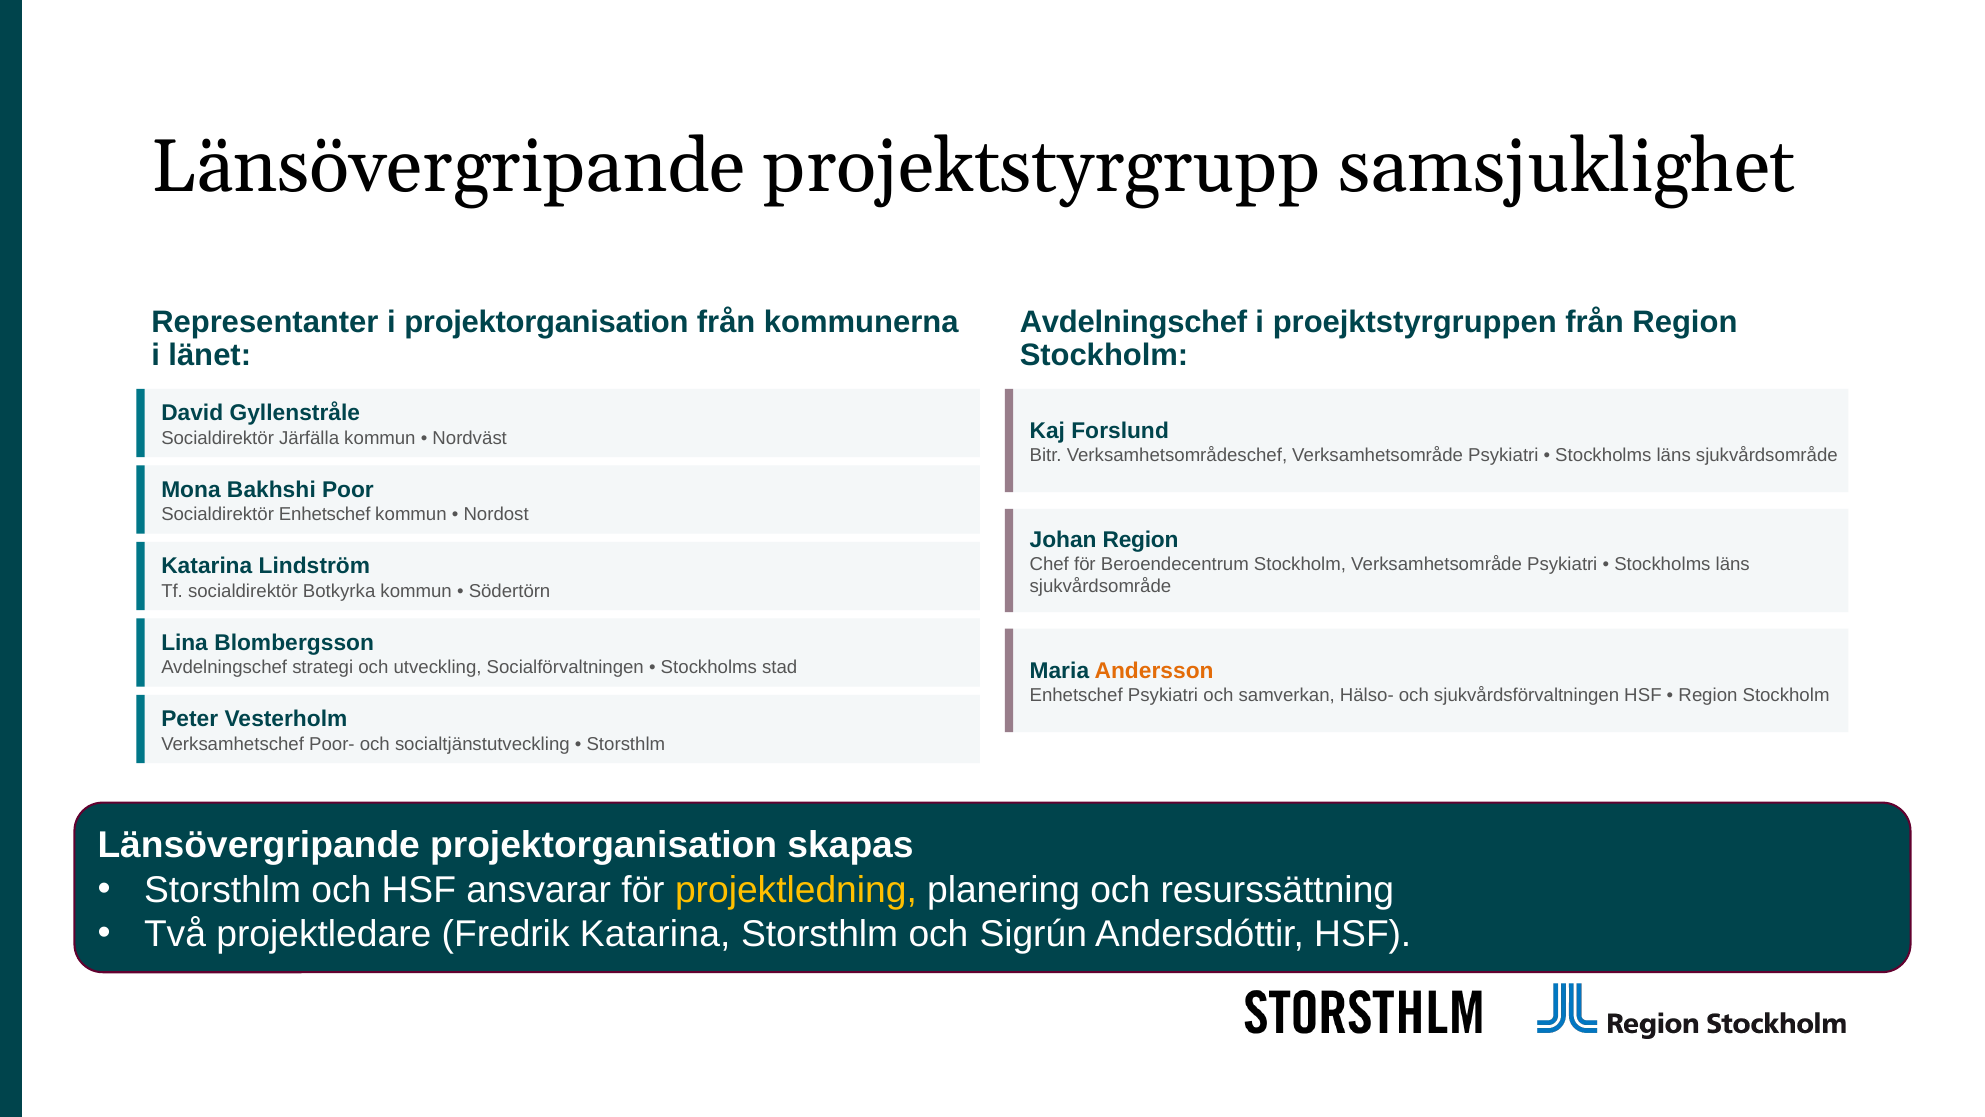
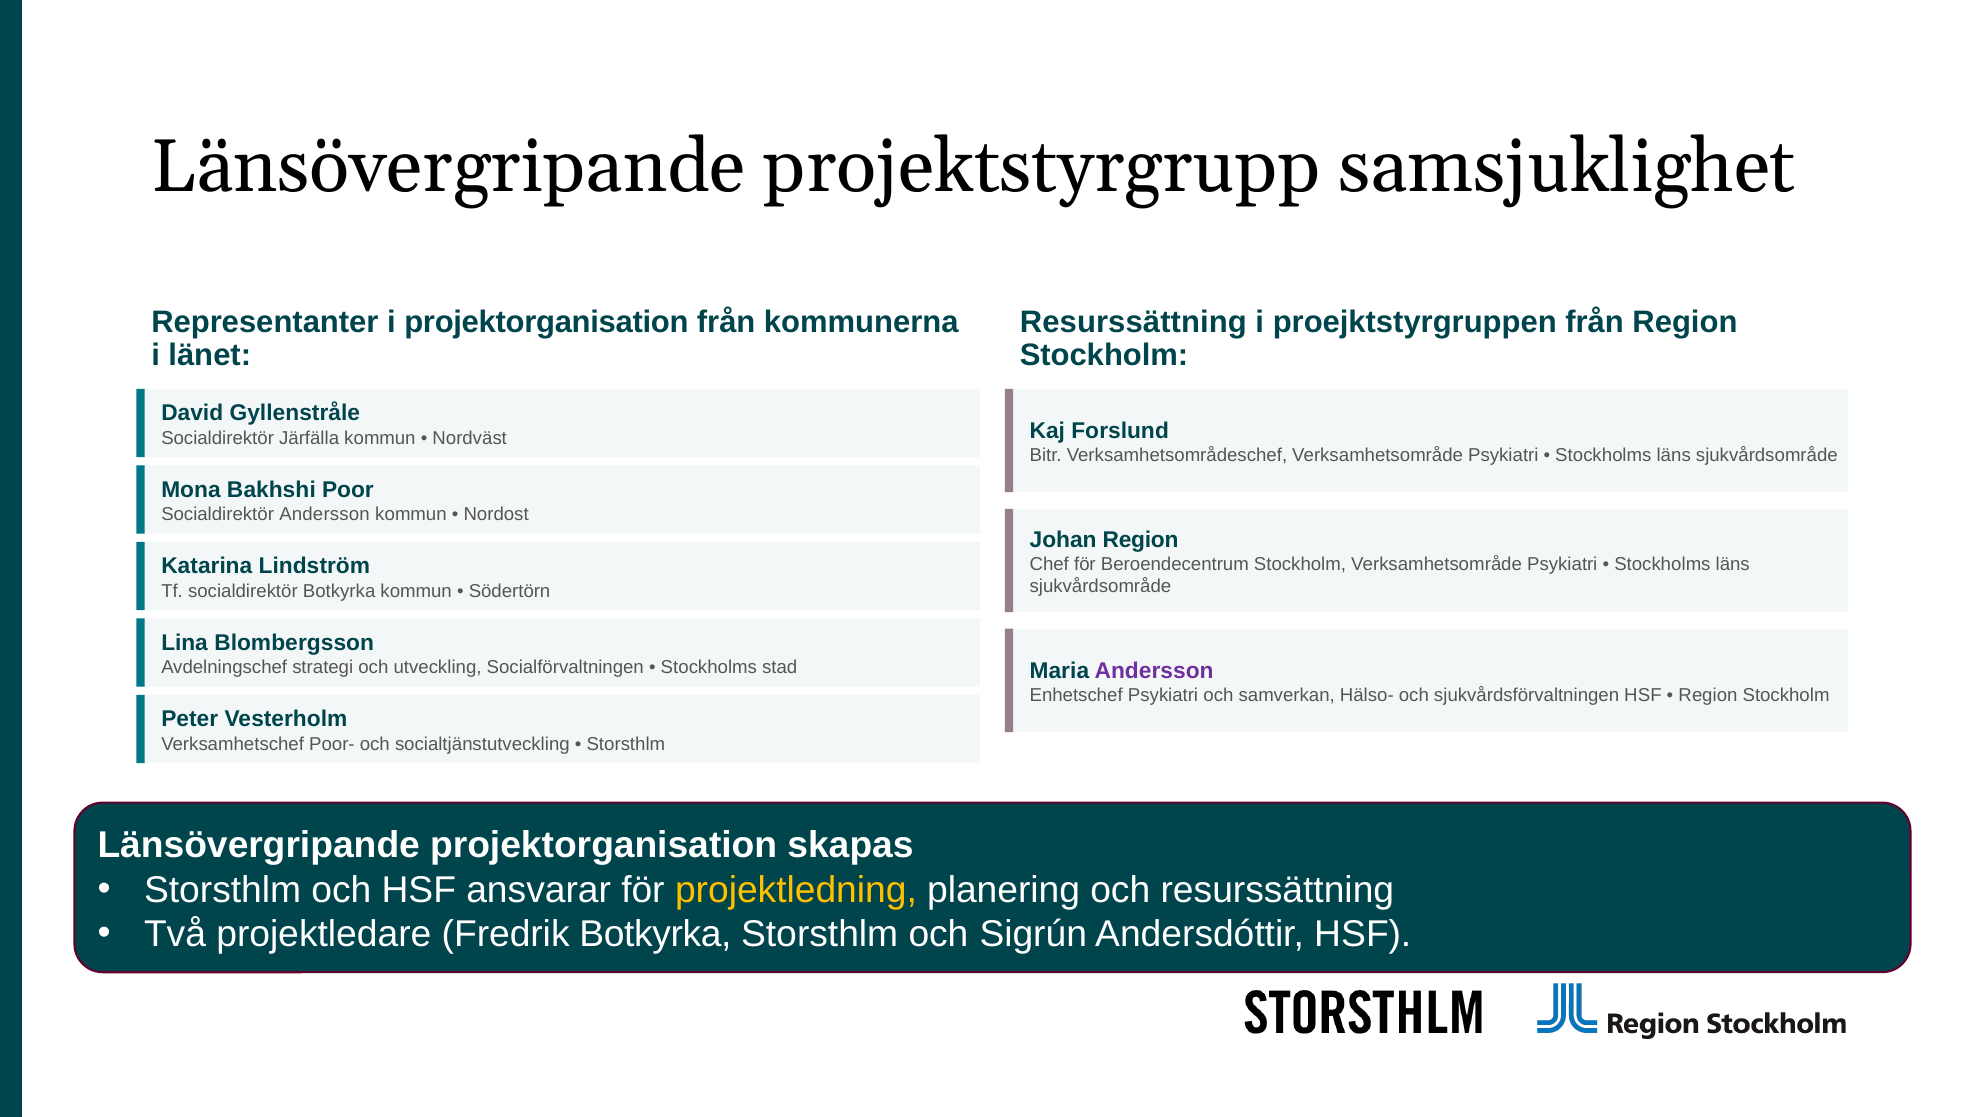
Avdelningschef: Avdelningschef -> Resurssättning (1133, 322)
Socialdirektör Enhetschef: Enhetschef -> Andersson (325, 514)
Andersson colour: orange -> purple (1154, 671)
Fredrik Katarina: Katarina -> Botkyrka (656, 934)
